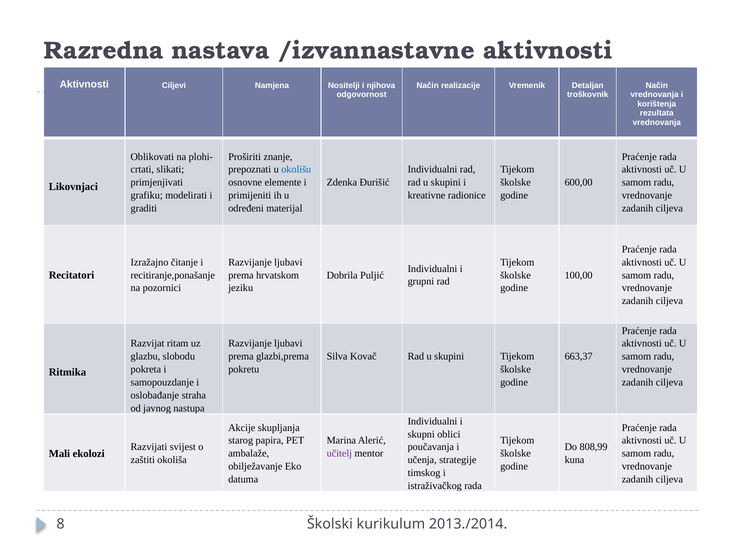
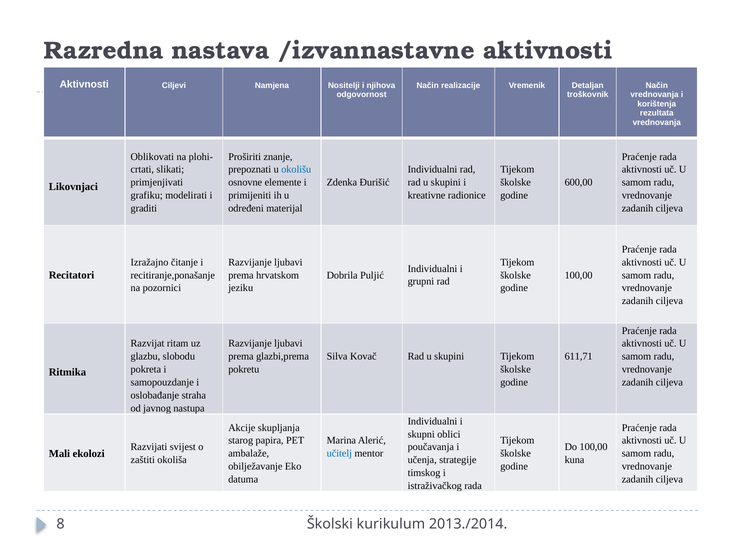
663,37: 663,37 -> 611,71 (579, 357)
Do 808,99: 808,99 -> 100,00 (594, 447)
učitelj colour: purple -> blue (339, 454)
